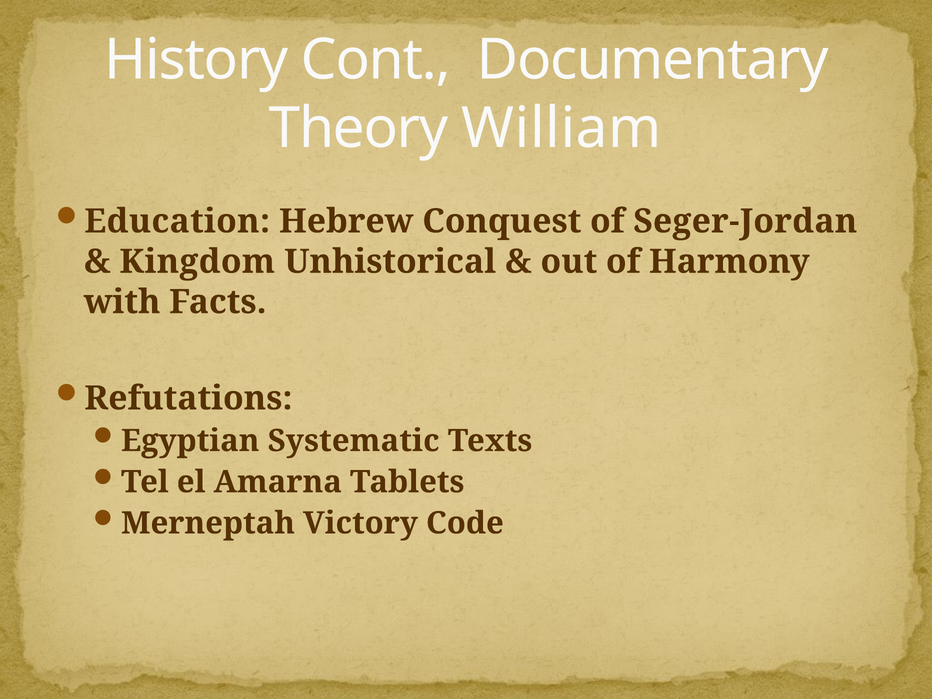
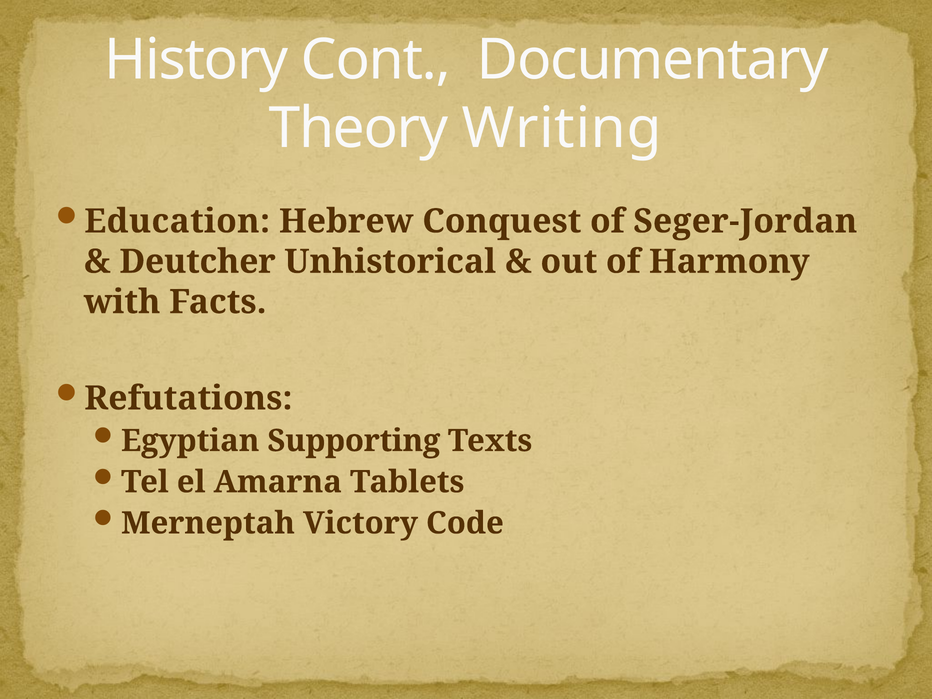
William: William -> Writing (562, 128)
Kingdom: Kingdom -> Deutcher (198, 262)
Systematic: Systematic -> Supporting (354, 441)
